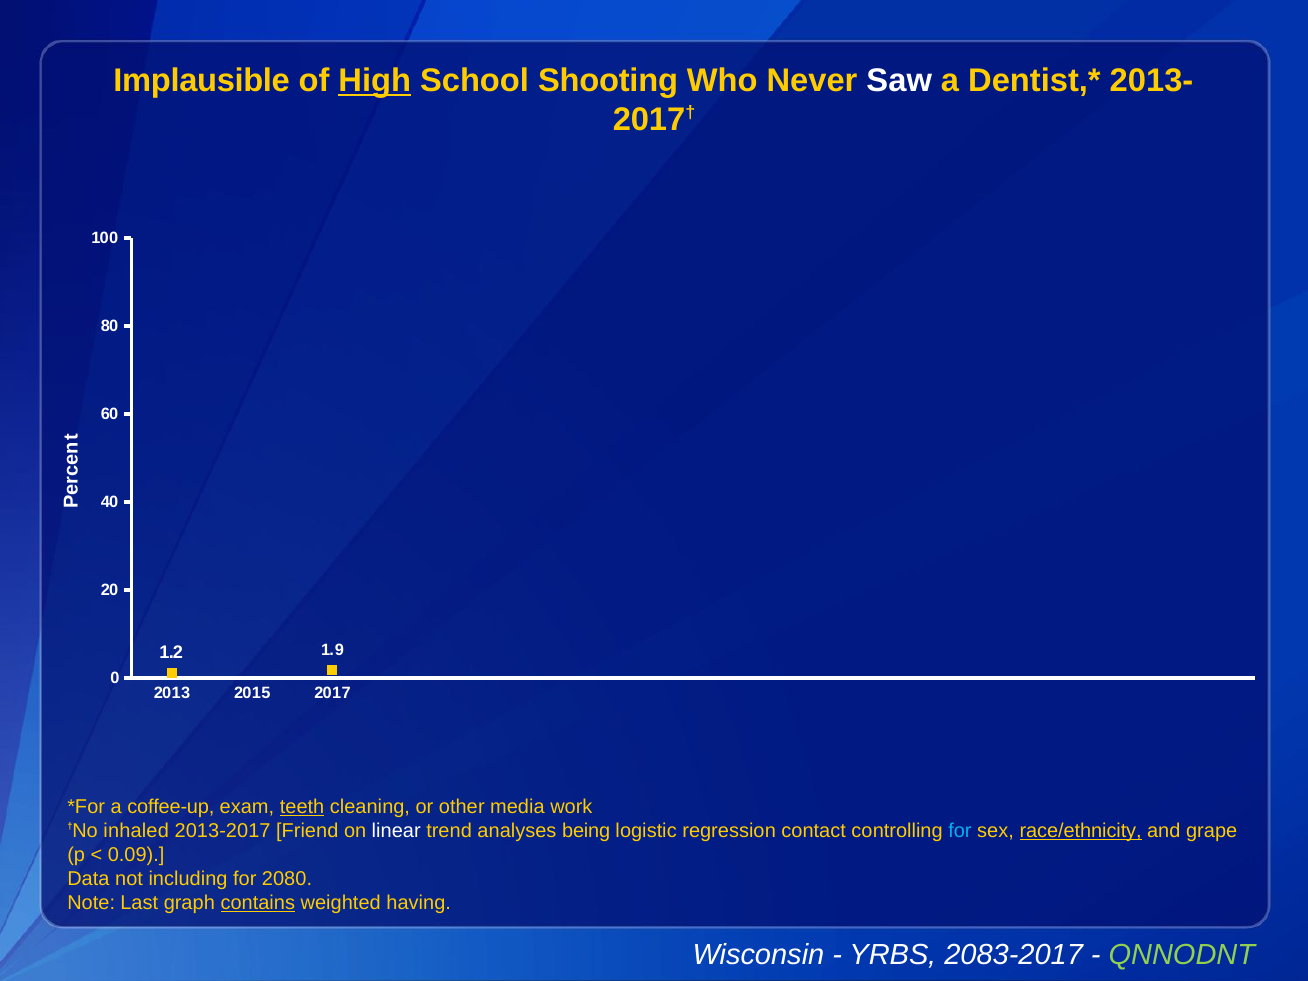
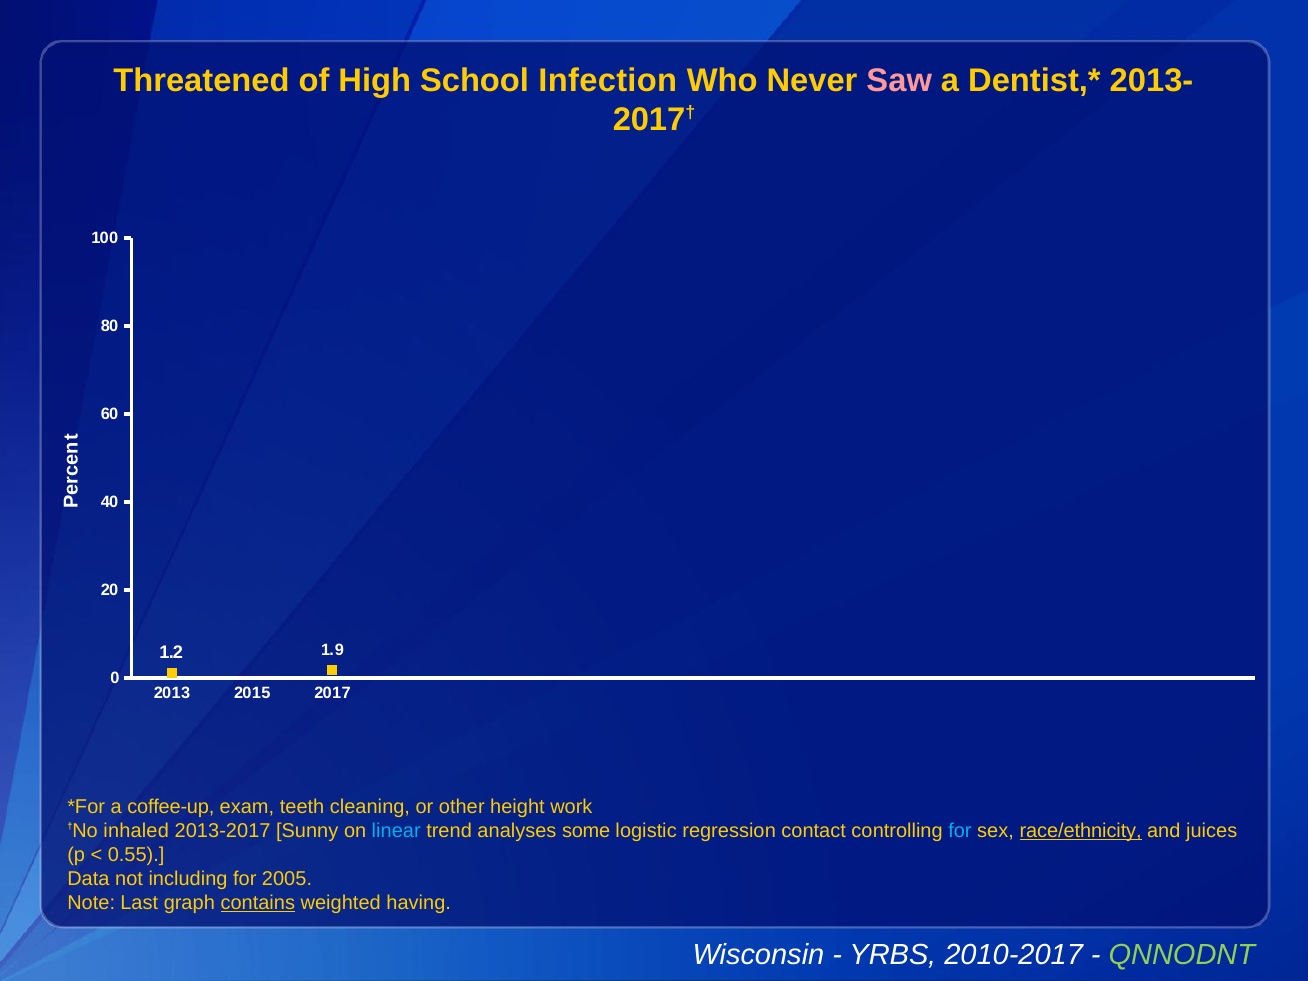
Implausible: Implausible -> Threatened (202, 81)
High underline: present -> none (375, 81)
Shooting: Shooting -> Infection (608, 81)
Saw colour: white -> pink (899, 81)
teeth underline: present -> none (302, 807)
media: media -> height (517, 807)
Friend: Friend -> Sunny (307, 831)
linear colour: white -> light blue (396, 831)
being: being -> some (586, 831)
grape: grape -> juices (1212, 831)
0.09: 0.09 -> 0.55 (136, 855)
2080: 2080 -> 2005 (287, 879)
2083-2017: 2083-2017 -> 2010-2017 (1014, 955)
